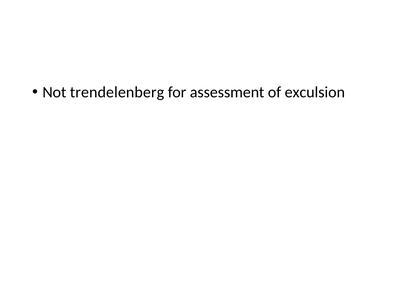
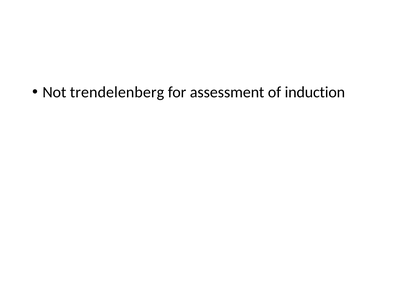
exculsion: exculsion -> induction (315, 92)
